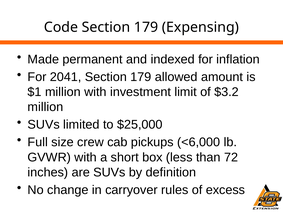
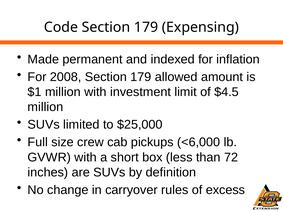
2041: 2041 -> 2008 (66, 77)
$3.2: $3.2 -> $4.5 (226, 92)
